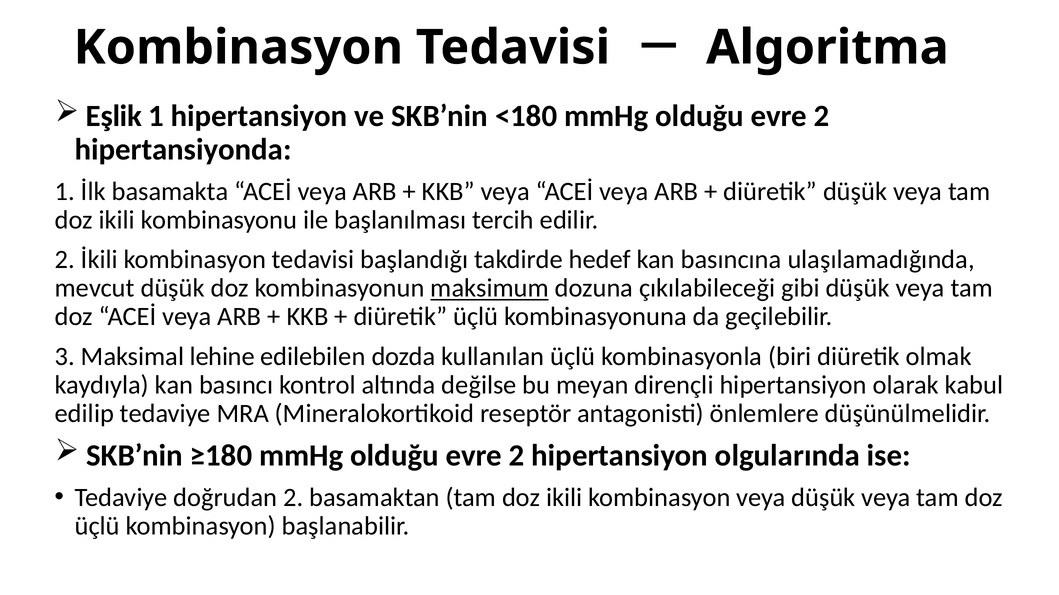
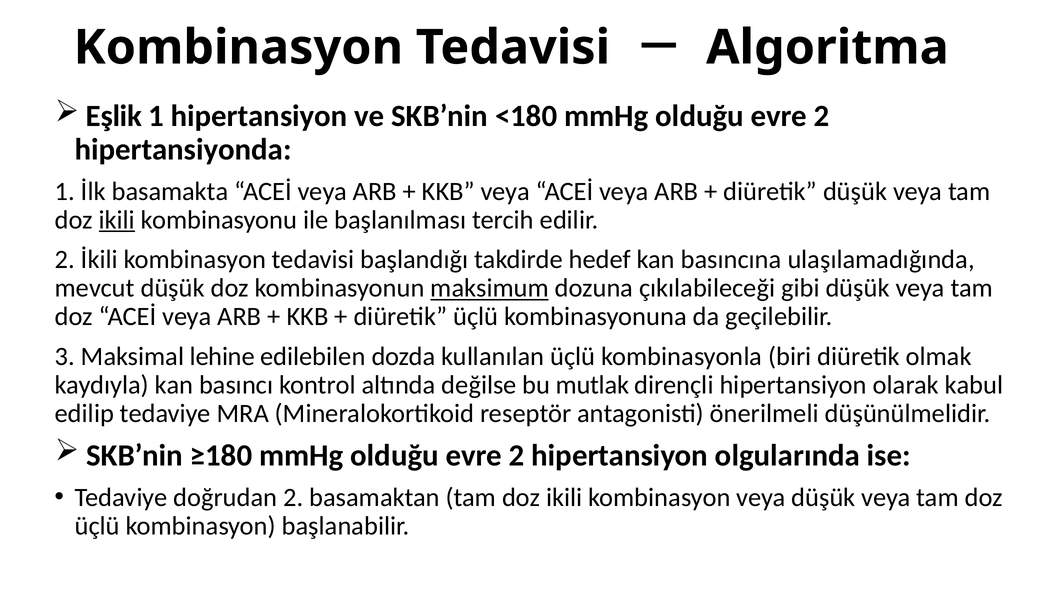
ikili underline: none -> present (117, 220)
meyan: meyan -> mutlak (593, 385)
önlemlere: önlemlere -> önerilmeli (764, 414)
